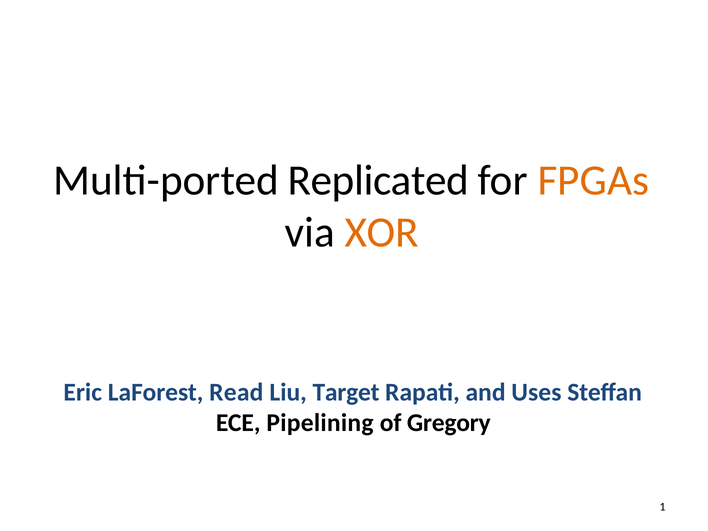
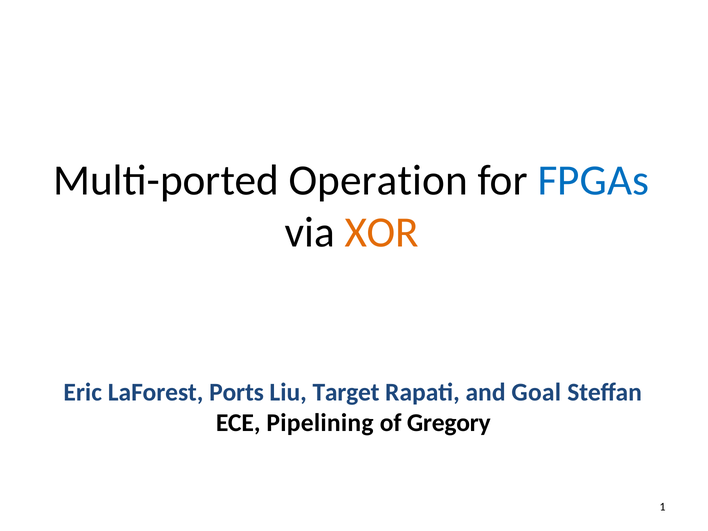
Replicated: Replicated -> Operation (378, 181)
FPGAs colour: orange -> blue (593, 181)
Read: Read -> Ports (237, 392)
Uses: Uses -> Goal (536, 392)
